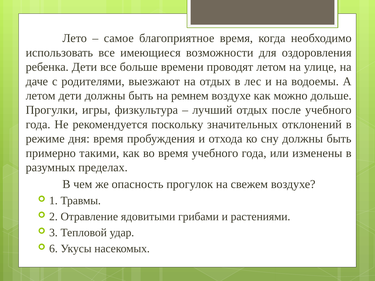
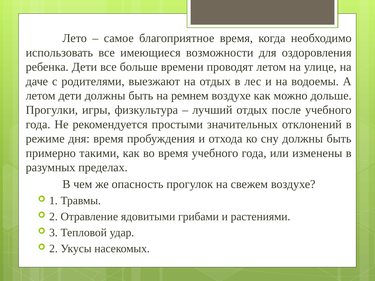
поскольку: поскольку -> простыми (177, 124)
6: 6 -> 2 (53, 249)
